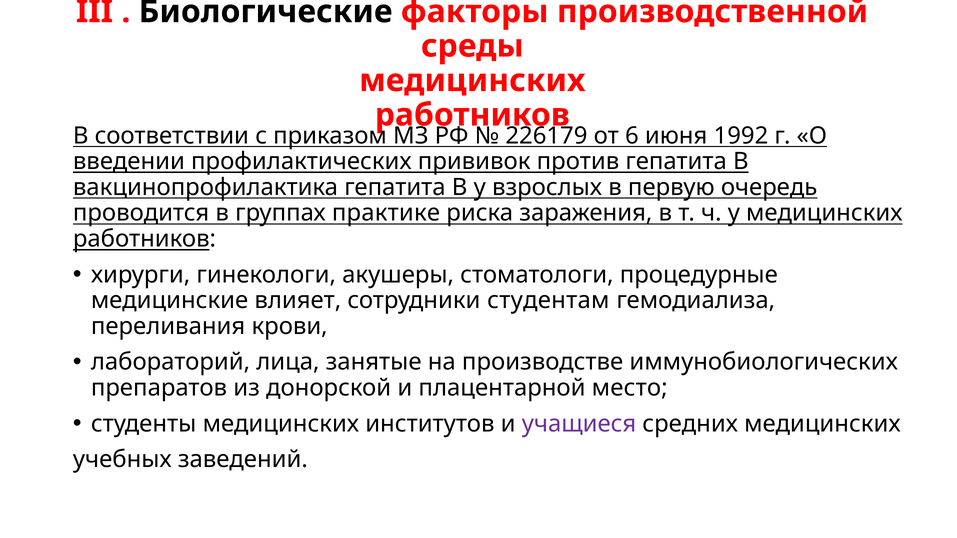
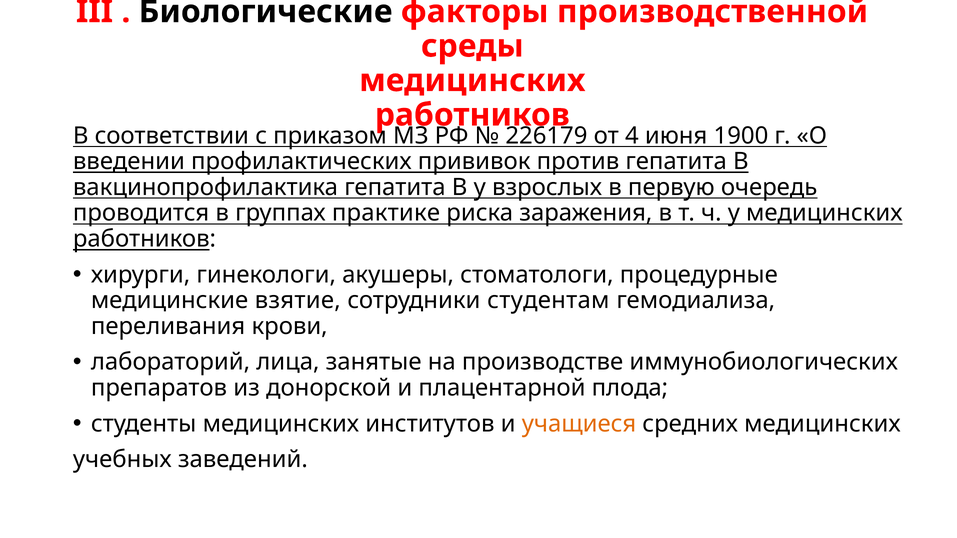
6: 6 -> 4 (632, 136)
1992: 1992 -> 1900 (741, 136)
влияет: влияет -> взятие (298, 301)
место: место -> плода (630, 388)
учащиеся colour: purple -> orange (579, 424)
